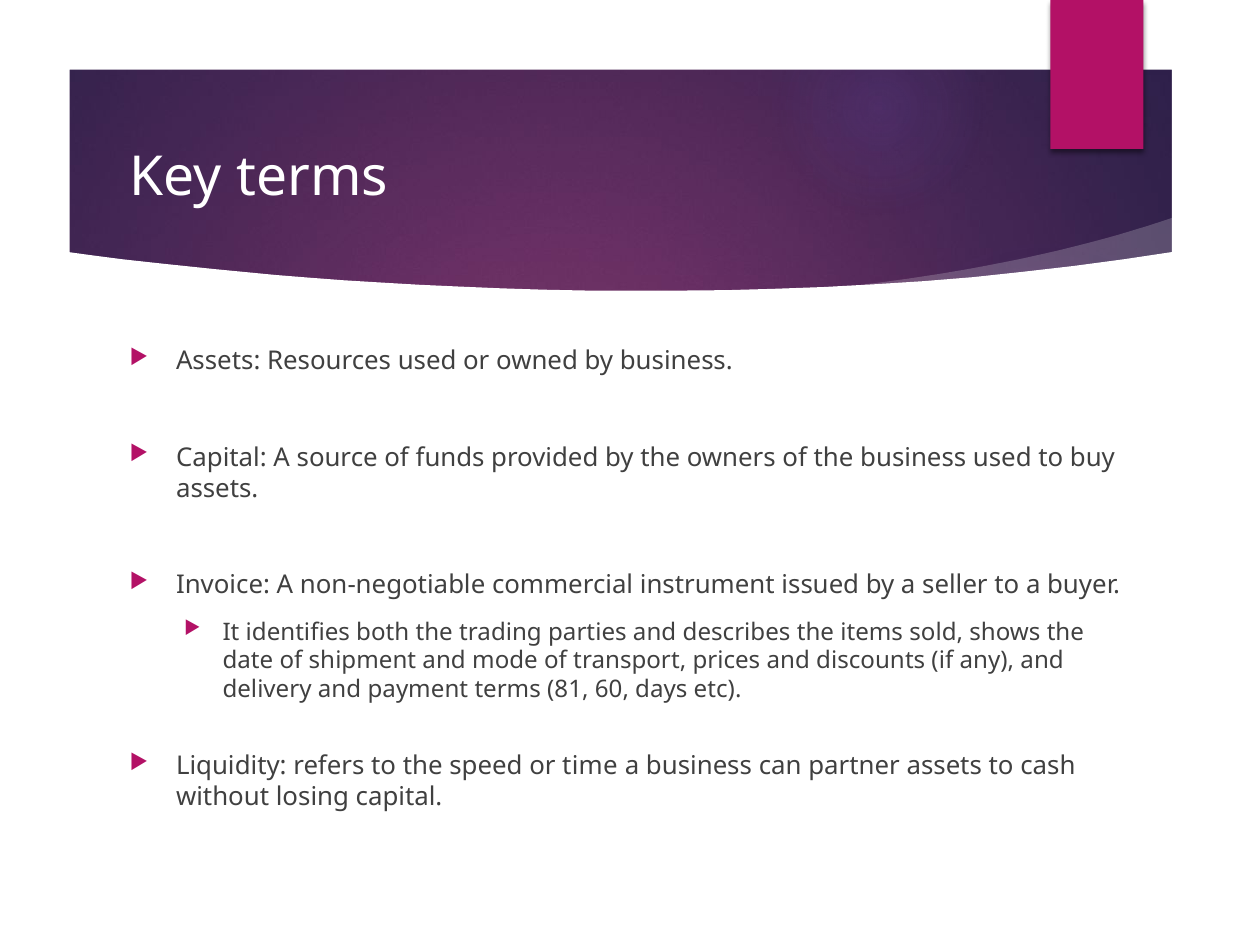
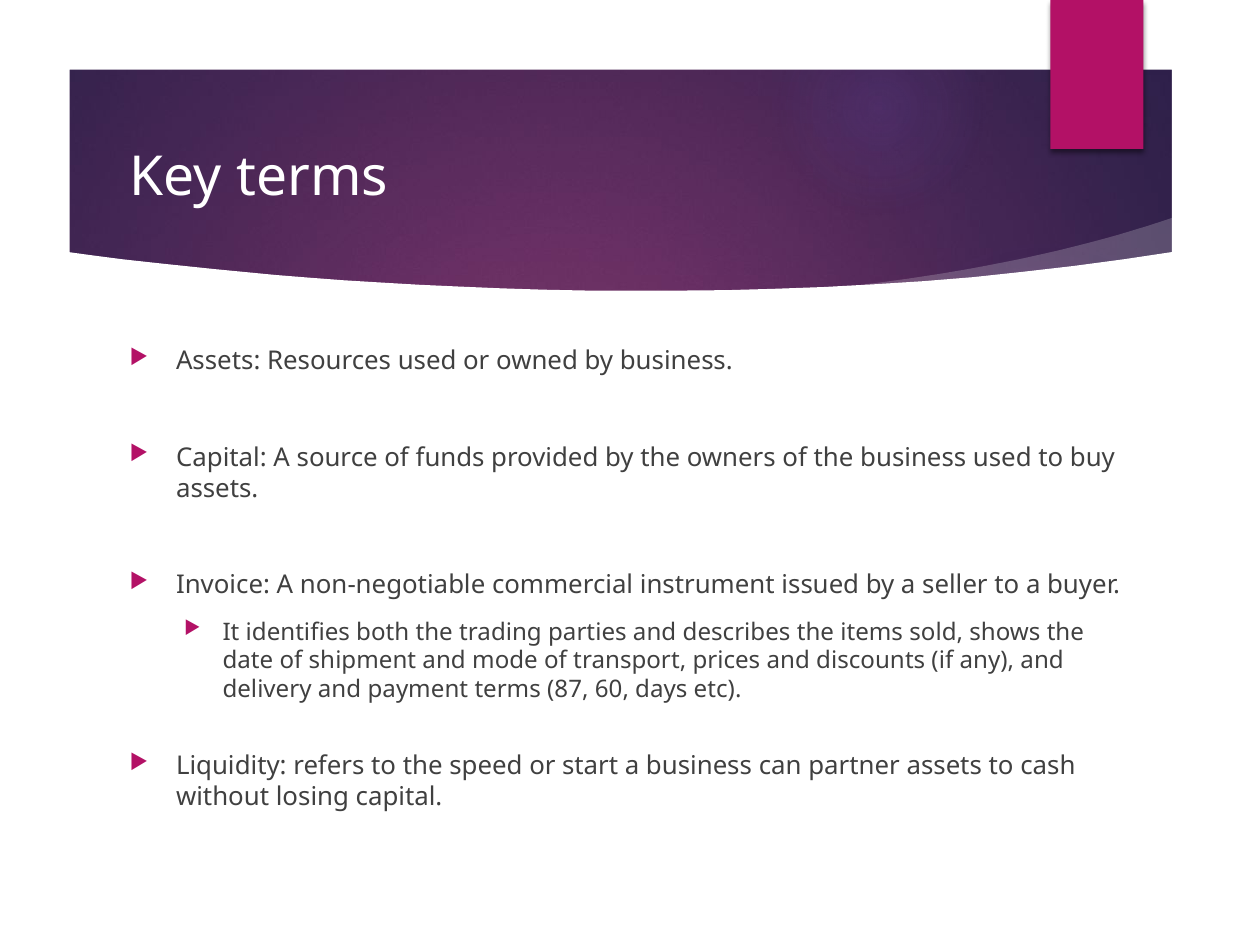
81: 81 -> 87 (568, 690)
time: time -> start (590, 766)
